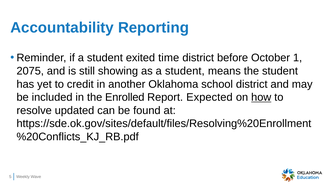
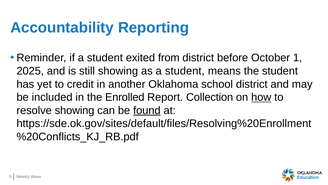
time: time -> from (169, 58)
2075: 2075 -> 2025 (30, 71)
Expected: Expected -> Collection (210, 97)
resolve updated: updated -> showing (75, 110)
found underline: none -> present (147, 110)
